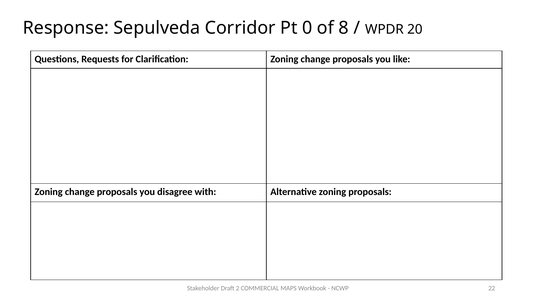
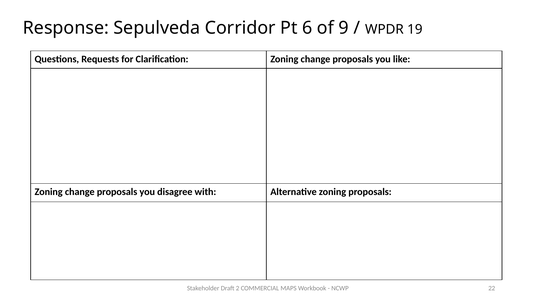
0: 0 -> 6 (307, 28)
8: 8 -> 9 (344, 28)
20: 20 -> 19 (415, 29)
